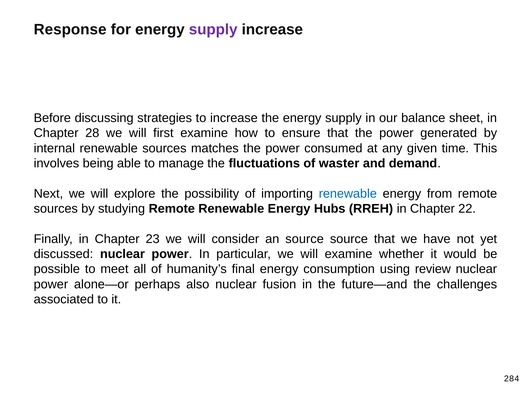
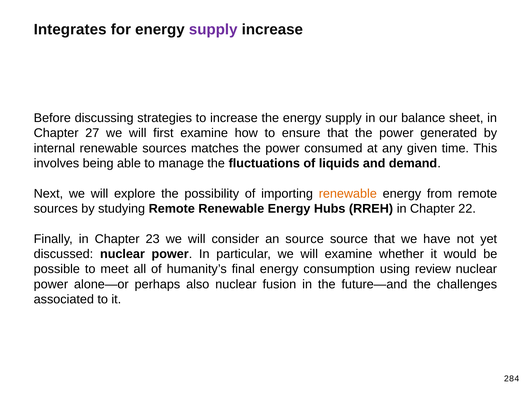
Response: Response -> Integrates (70, 30)
28: 28 -> 27 (92, 133)
waster: waster -> liquids (339, 163)
renewable colour: blue -> orange (348, 194)
